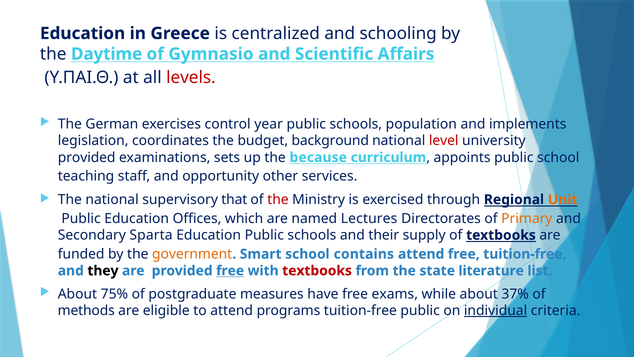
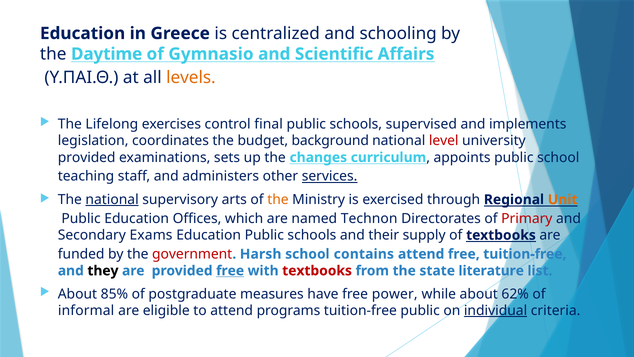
levels colour: red -> orange (191, 77)
German: German -> Lifelong (112, 124)
year: year -> final (269, 124)
population: population -> supervised (421, 124)
because: because -> changes (318, 157)
opportunity: opportunity -> administers (221, 176)
services underline: none -> present (330, 176)
national underline: none -> present (112, 199)
that: that -> arts (234, 199)
the colour: red -> orange (278, 199)
Lectures: Lectures -> Technon (369, 218)
Primary colour: orange -> red (527, 218)
Sparta: Sparta -> Exams (151, 235)
government colour: orange -> red (192, 254)
Smart: Smart -> Harsh (261, 254)
75%: 75% -> 85% (114, 294)
exams: exams -> power (395, 294)
37%: 37% -> 62% (515, 294)
methods: methods -> informal (86, 310)
